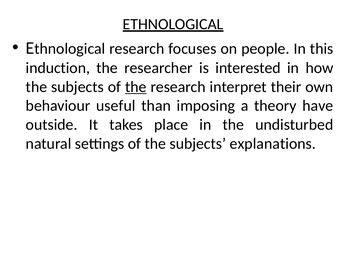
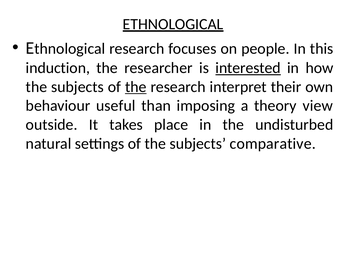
interested underline: none -> present (248, 68)
have: have -> view (318, 106)
explanations: explanations -> comparative (273, 144)
